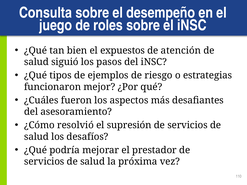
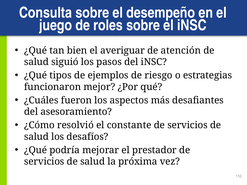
expuestos: expuestos -> averiguar (123, 51)
supresión: supresión -> constante (129, 125)
